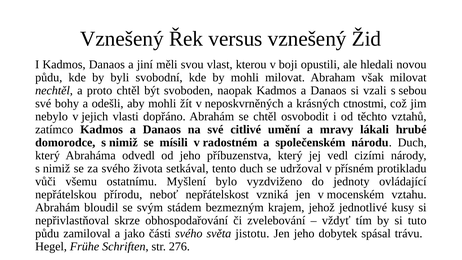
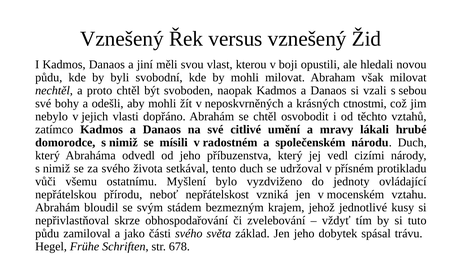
jistotu: jistotu -> základ (253, 233)
276: 276 -> 678 (179, 246)
